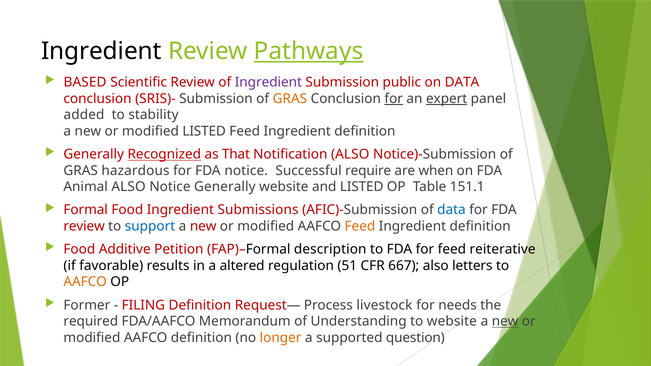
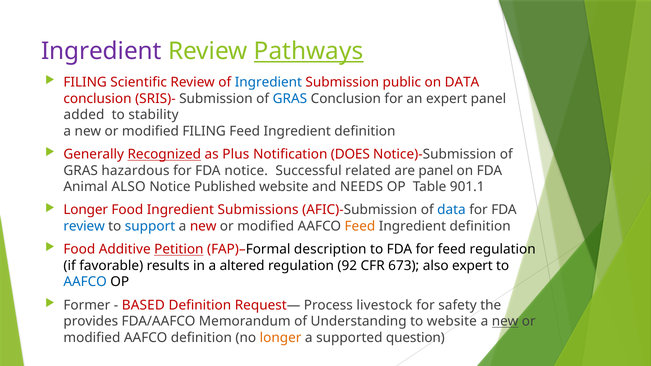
Ingredient colour: black -> purple (101, 51)
BASED: BASED -> FILING (85, 82)
Ingredient colour: purple -> blue (268, 82)
GRAS colour: orange -> blue (290, 99)
for underline: present -> none (394, 99)
expert underline: present -> none (447, 99)
modified LISTED: LISTED -> FILING (204, 131)
That: That -> Plus (236, 154)
Notification ALSO: ALSO -> DOES (350, 154)
require: require -> related (368, 171)
are when: when -> panel (436, 171)
Notice Generally: Generally -> Published (225, 187)
and LISTED: LISTED -> NEEDS (362, 187)
151.1: 151.1 -> 901.1 (467, 187)
Formal: Formal -> Longer (86, 210)
review colour: red -> blue (84, 226)
Petition underline: none -> present (179, 250)
feed reiterative: reiterative -> regulation (503, 250)
51: 51 -> 92 (347, 266)
667: 667 -> 673 (404, 266)
also letters: letters -> expert (472, 266)
AAFCO colour: orange -> blue (85, 282)
FILING: FILING -> BASED (143, 305)
needs: needs -> safety (458, 305)
required: required -> provides (91, 321)
